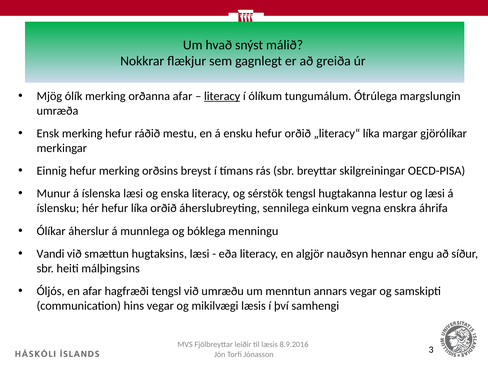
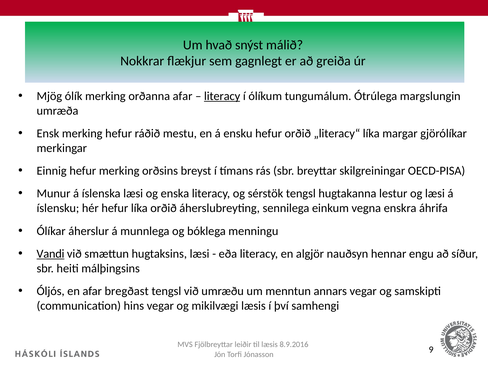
Vandi underline: none -> present (50, 254)
hagfræði: hagfræði -> bregðast (127, 291)
3: 3 -> 9 (431, 350)
